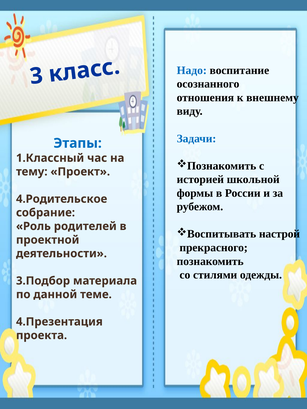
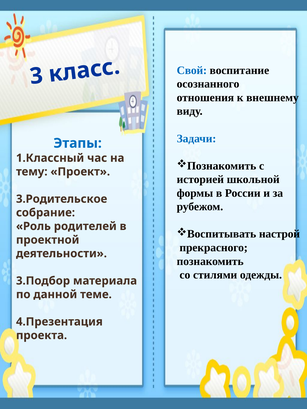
Надо: Надо -> Свой (192, 70)
4.Родительское: 4.Родительское -> 3.Родительское (62, 199)
